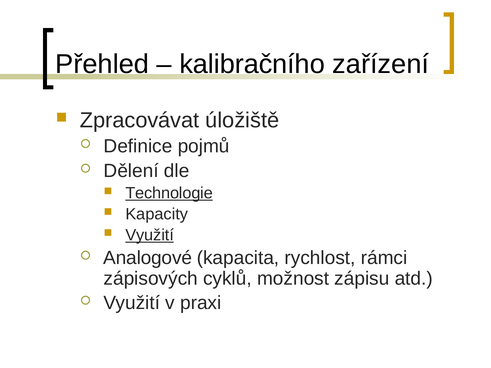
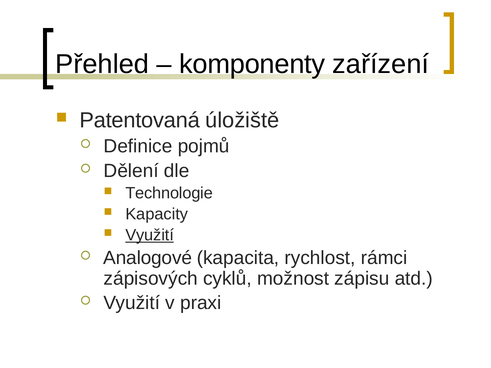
kalibračního: kalibračního -> komponenty (252, 64)
Zpracovávat: Zpracovávat -> Patentovaná (140, 120)
Technologie underline: present -> none (169, 193)
